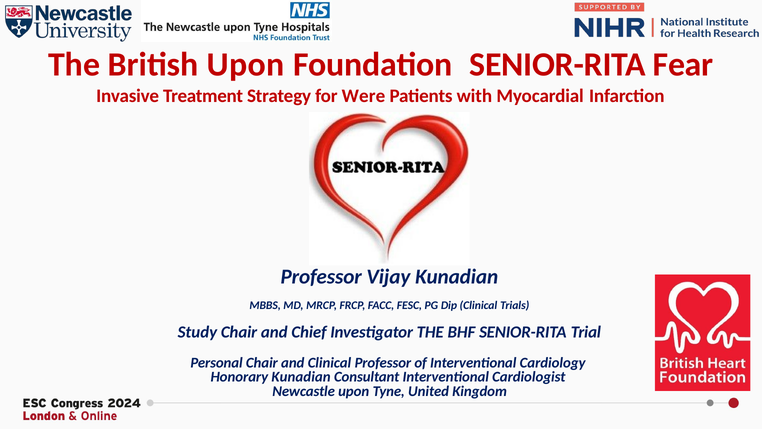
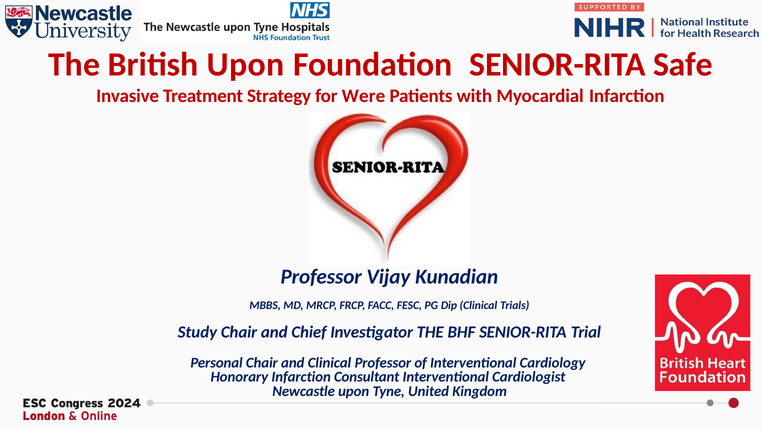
Fear: Fear -> Safe (683, 65)
Honorary Kunadian: Kunadian -> Infarction (301, 377)
